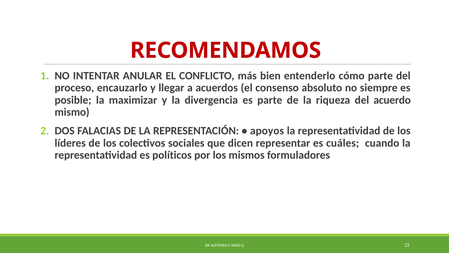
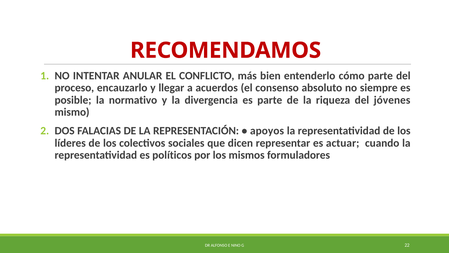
maximizar: maximizar -> normativo (133, 100)
acuerdo: acuerdo -> jóvenes (392, 100)
cuáles: cuáles -> actuar (343, 143)
